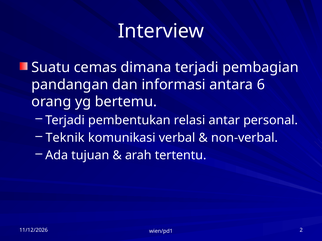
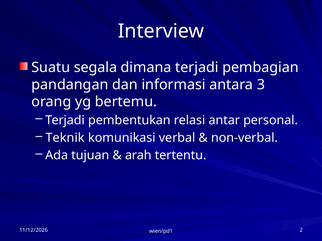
cemas: cemas -> segala (95, 68)
6: 6 -> 3 (261, 85)
